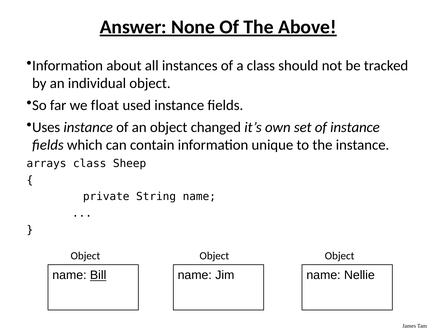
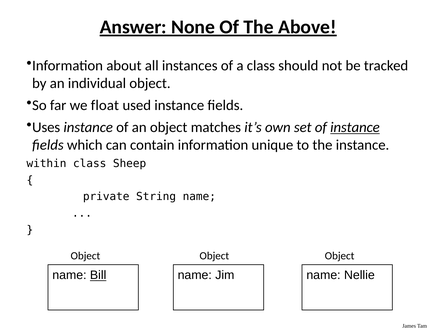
changed: changed -> matches (216, 128)
instance underline: none -> present (355, 128)
arrays: arrays -> within (46, 164)
